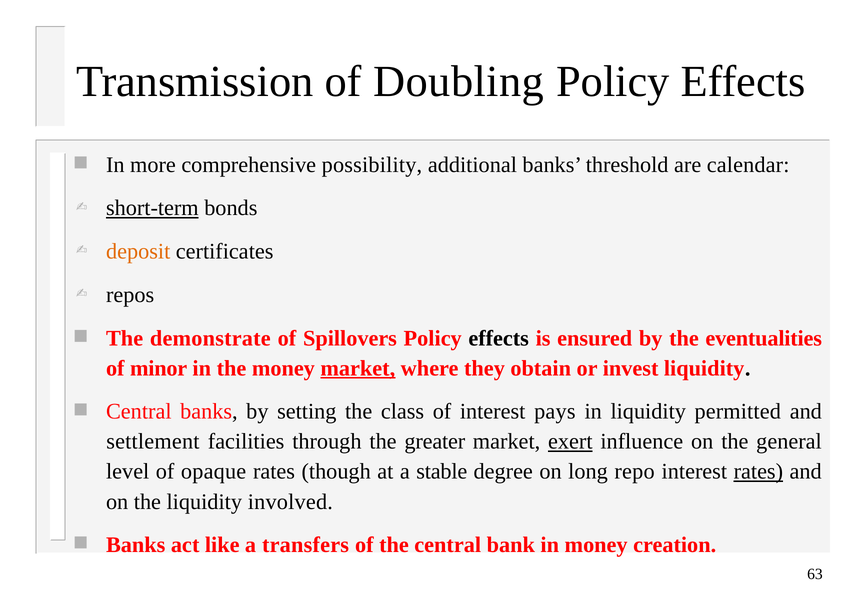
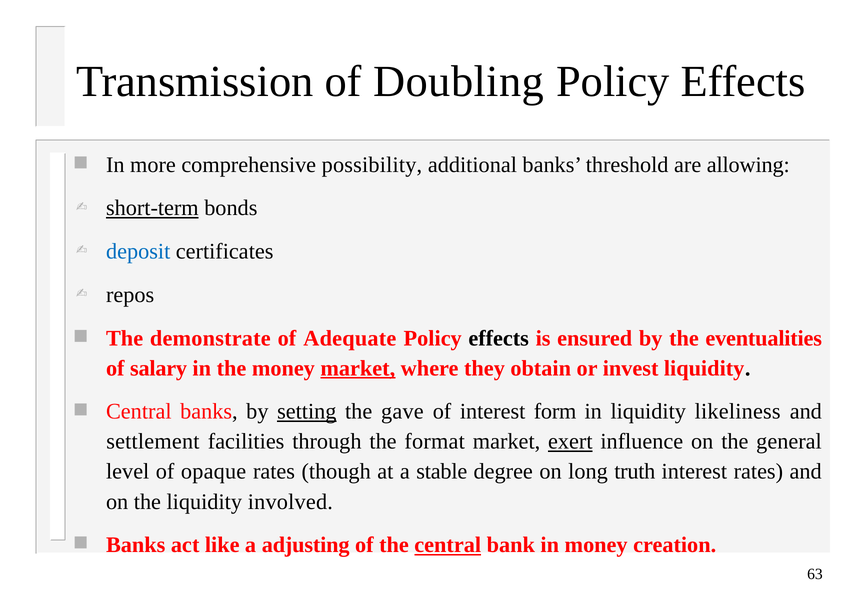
calendar: calendar -> allowing (748, 165)
deposit colour: orange -> blue (138, 252)
Spillovers: Spillovers -> Adequate (350, 338)
minor: minor -> salary (159, 368)
setting underline: none -> present (307, 412)
class: class -> gave (402, 412)
pays: pays -> form (555, 412)
permitted: permitted -> likeliness (738, 412)
greater: greater -> format (435, 442)
repo: repo -> truth (635, 472)
rates underline: present -> none (758, 472)
transfers: transfers -> adjusting (306, 545)
central underline: none -> present (448, 545)
